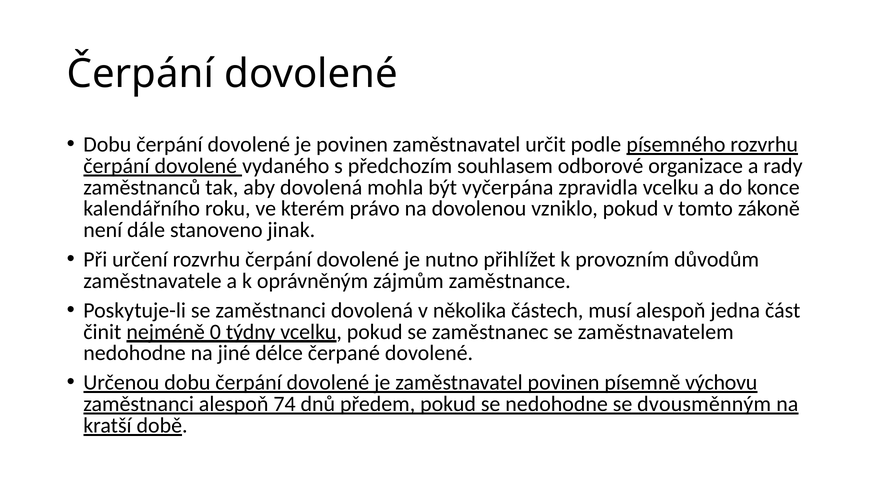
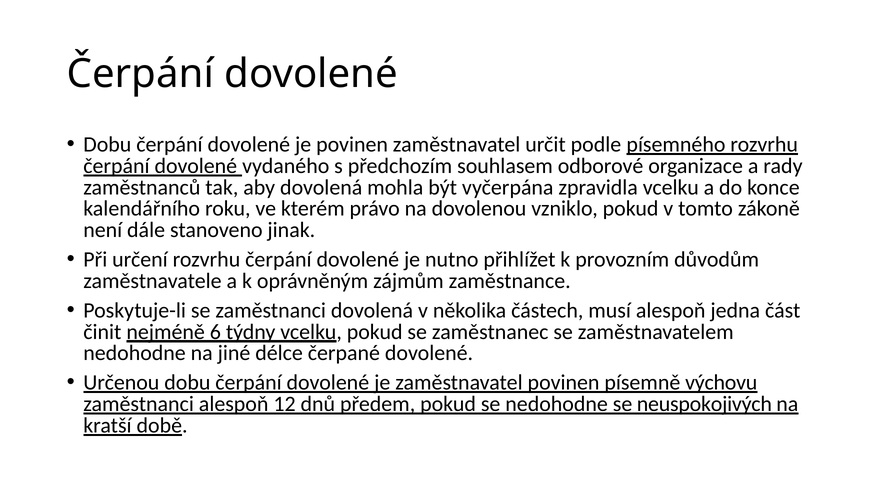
0: 0 -> 6 (215, 331)
74: 74 -> 12 (284, 403)
dvousměnným: dvousměnným -> neuspokojivých (704, 403)
